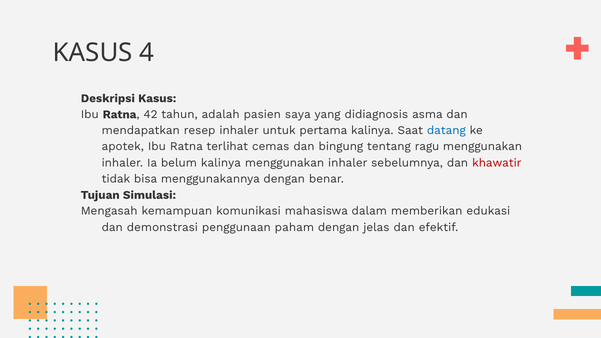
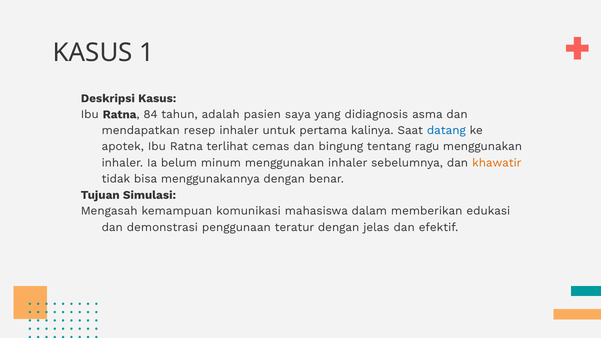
4: 4 -> 1 (147, 53)
42: 42 -> 84 (151, 114)
belum kalinya: kalinya -> minum (221, 163)
khawatir colour: red -> orange (497, 163)
paham: paham -> teratur (294, 227)
